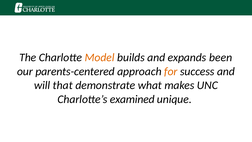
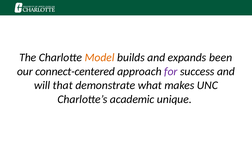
parents-centered: parents-centered -> connect-centered (75, 71)
for colour: orange -> purple (171, 71)
examined: examined -> academic (132, 99)
